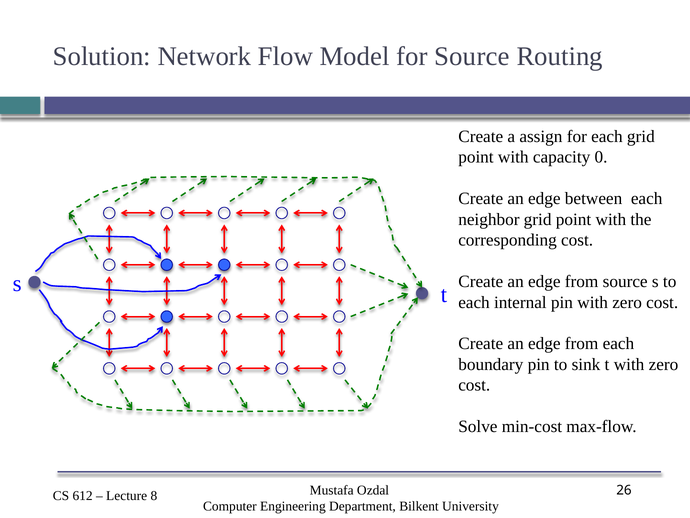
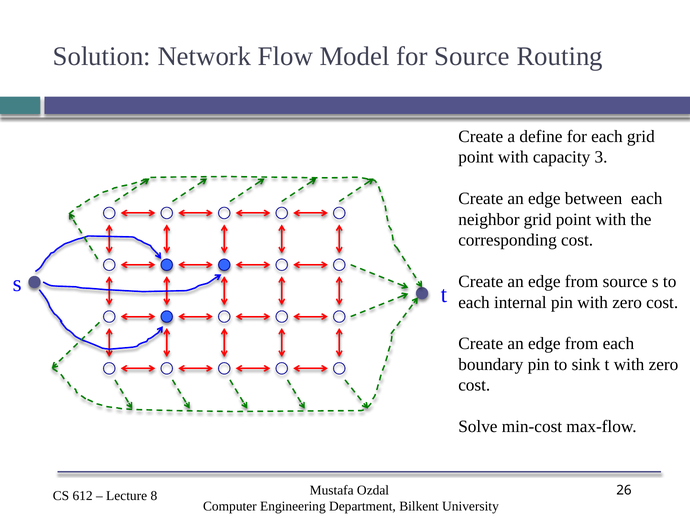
assign: assign -> define (541, 136)
0: 0 -> 3 (601, 157)
